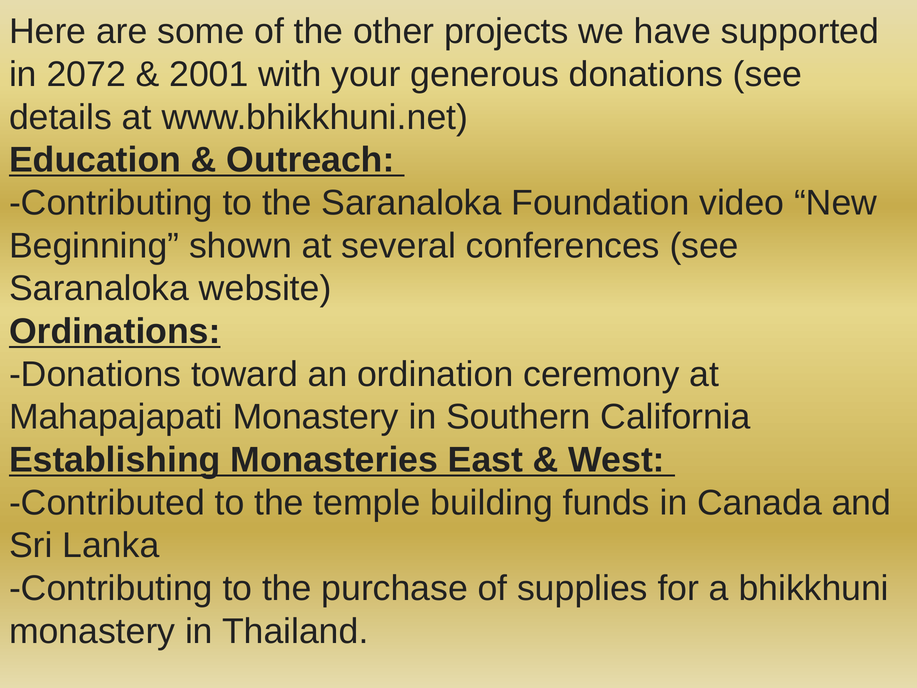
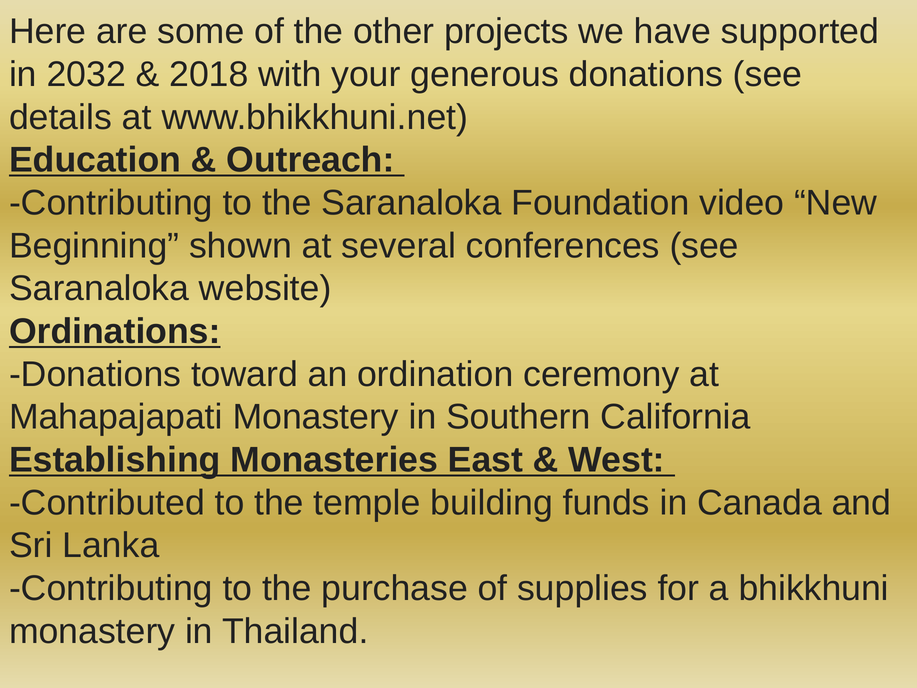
2072: 2072 -> 2032 (86, 74)
2001: 2001 -> 2018 (209, 74)
